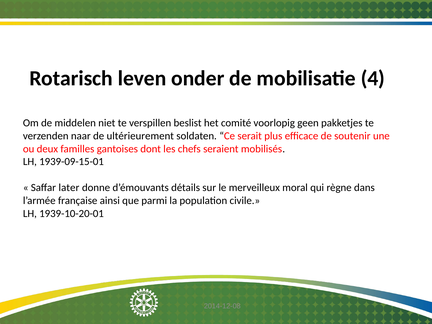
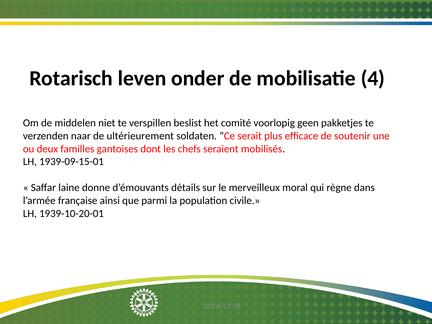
later: later -> laine (69, 188)
